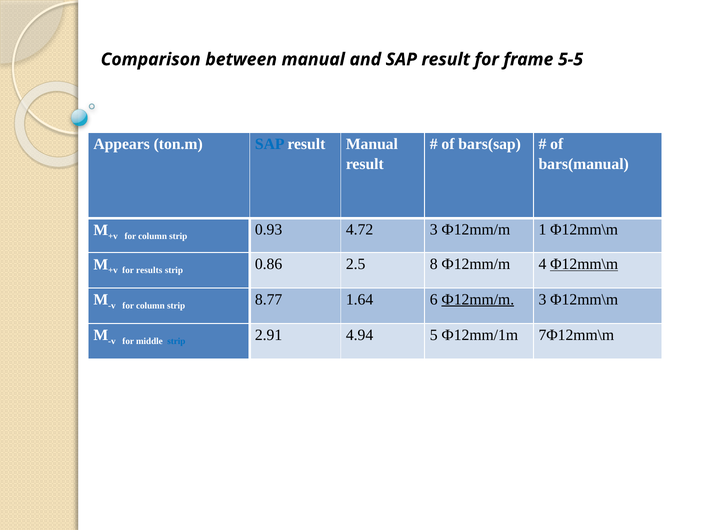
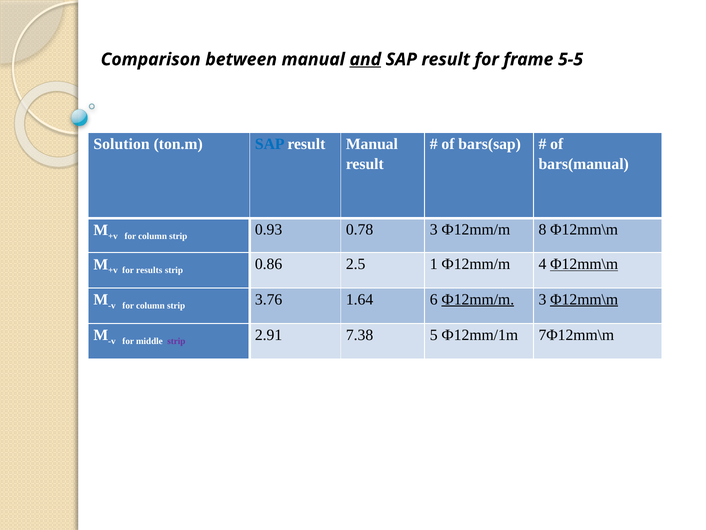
and underline: none -> present (365, 59)
Appears: Appears -> Solution (122, 144)
4.72: 4.72 -> 0.78 (360, 229)
1: 1 -> 8 (542, 229)
8: 8 -> 1 (434, 264)
8.77: 8.77 -> 3.76 (269, 299)
Φ12mm\m underline: none -> present (584, 299)
strip colour: blue -> purple (176, 341)
4.94: 4.94 -> 7.38 (360, 335)
